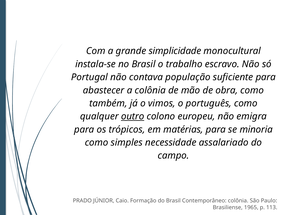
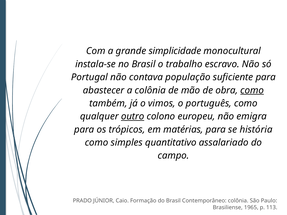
como underline: none -> present (252, 90)
minoria: minoria -> história (256, 130)
necessidade: necessidade -> quantitativo (171, 143)
